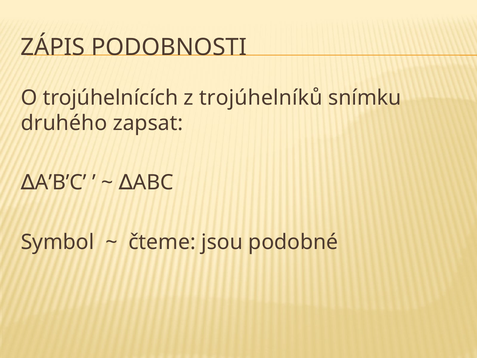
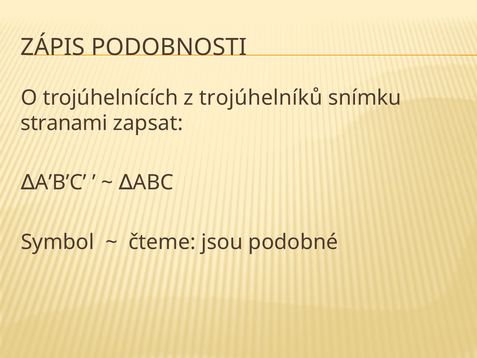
druhého: druhého -> stranami (64, 123)
